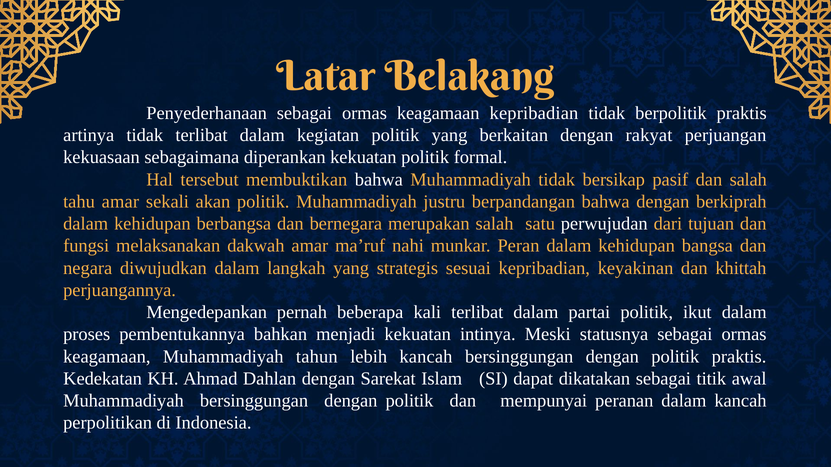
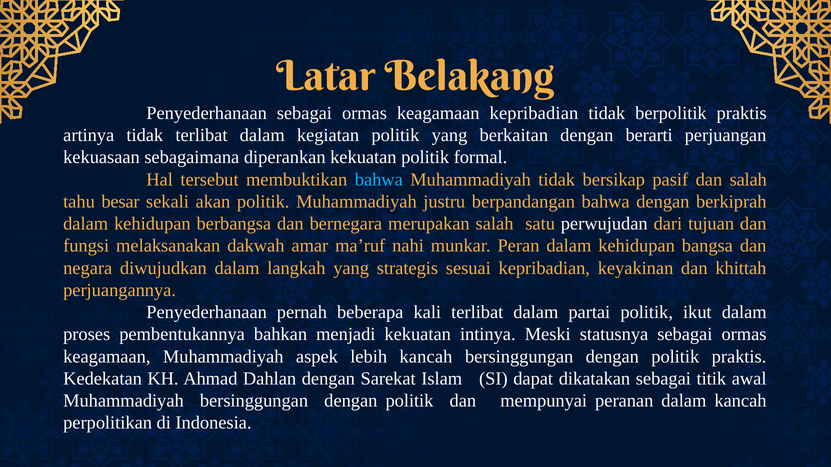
rakyat: rakyat -> berarti (649, 135)
bahwa colour: white -> light blue (379, 180)
tahu amar: amar -> besar (121, 202)
Mengedepankan: Mengedepankan -> Penyederhanaan (207, 313)
tahun: tahun -> aspek (317, 357)
